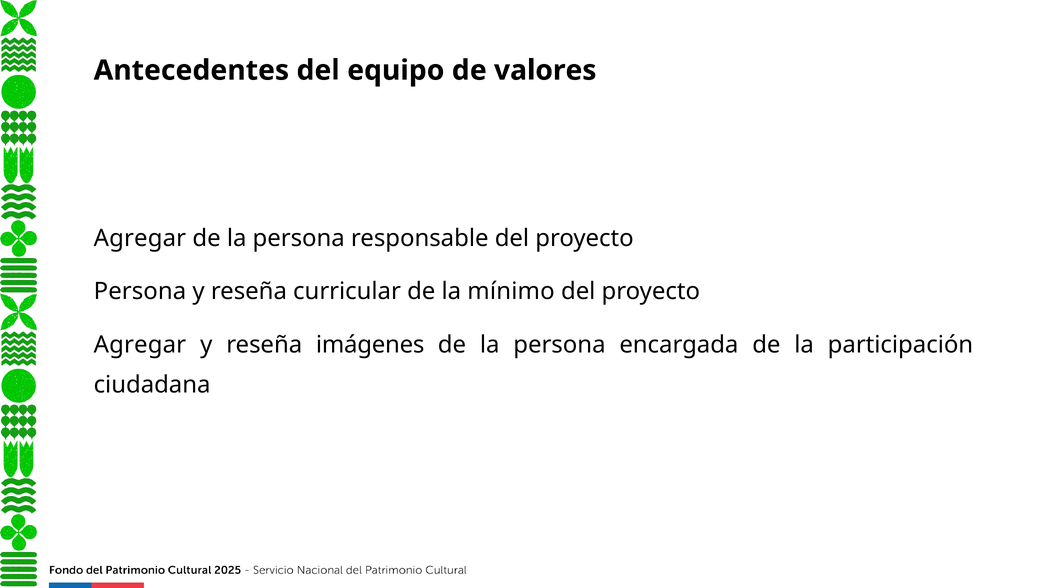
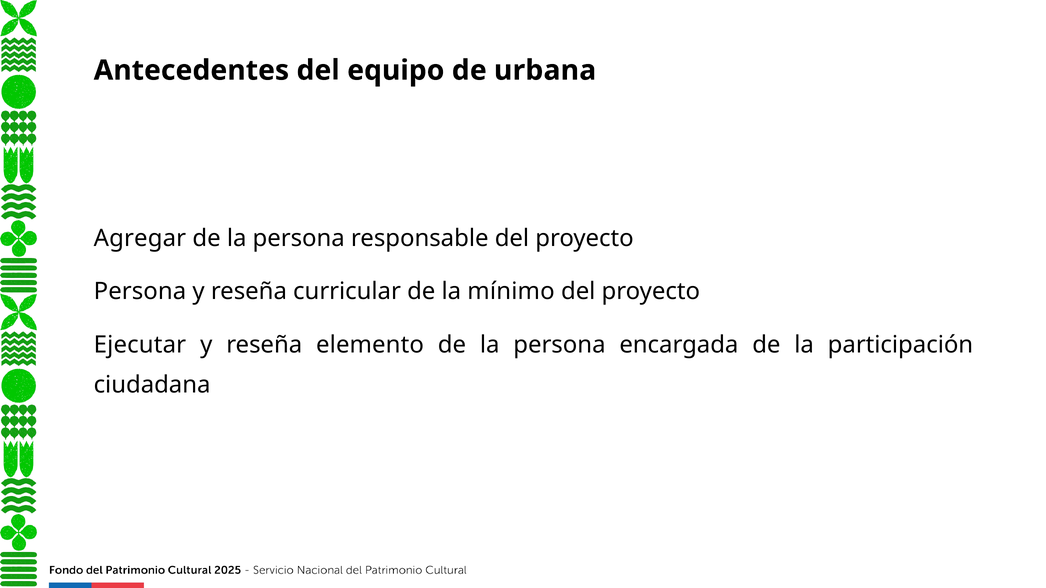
valores: valores -> urbana (545, 70)
Agregar: Agregar -> Ejecutar (140, 345)
imágenes: imágenes -> elemento (370, 345)
